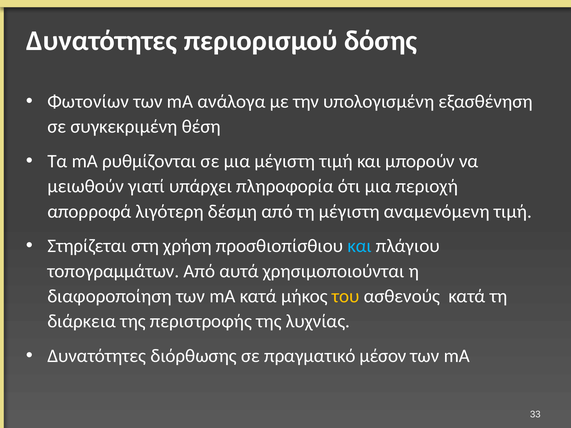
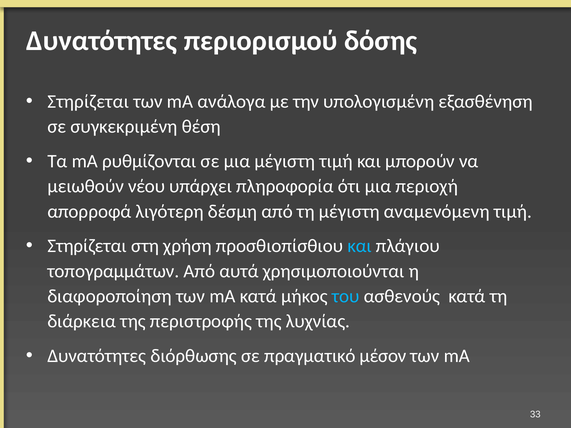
Φωτονίων: Φωτονίων -> Στηρίζεται (88, 102)
γιατί: γιατί -> νέου (147, 186)
του colour: yellow -> light blue (346, 296)
